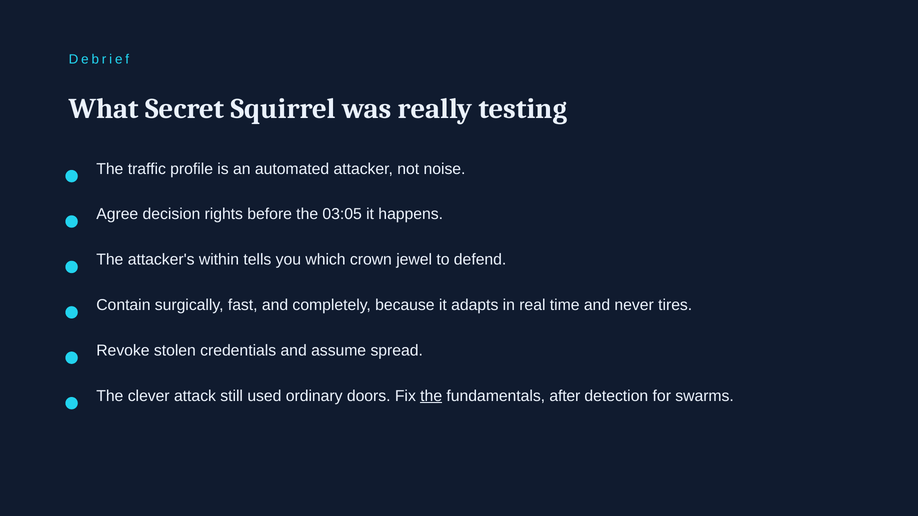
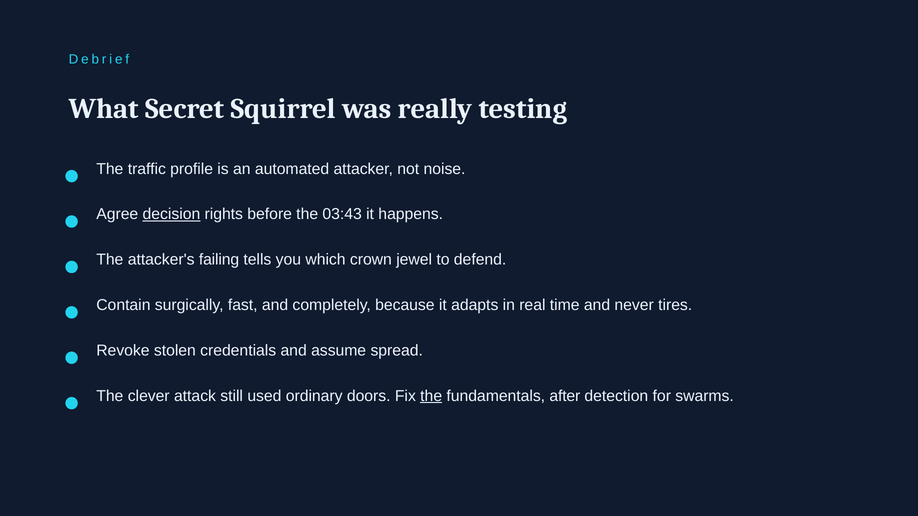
decision underline: none -> present (171, 214)
03:05: 03:05 -> 03:43 (342, 214)
within: within -> failing (219, 260)
